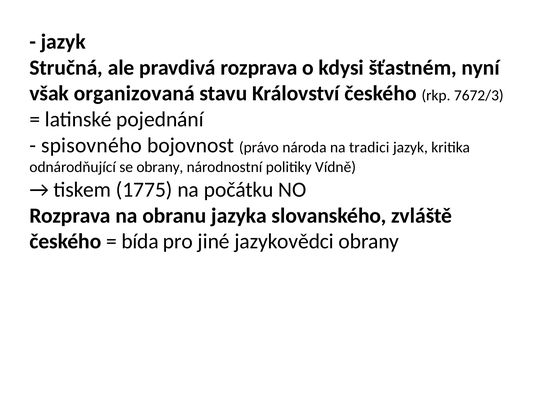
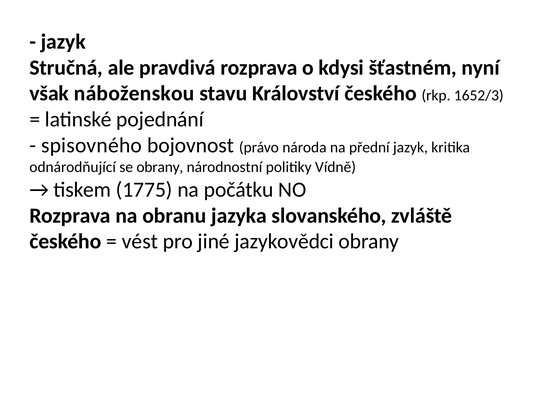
organizovaná: organizovaná -> náboženskou (134, 93)
7672/3: 7672/3 -> 1652/3 (479, 95)
tradici: tradici -> přední (369, 147)
bída: bída -> vést (140, 241)
